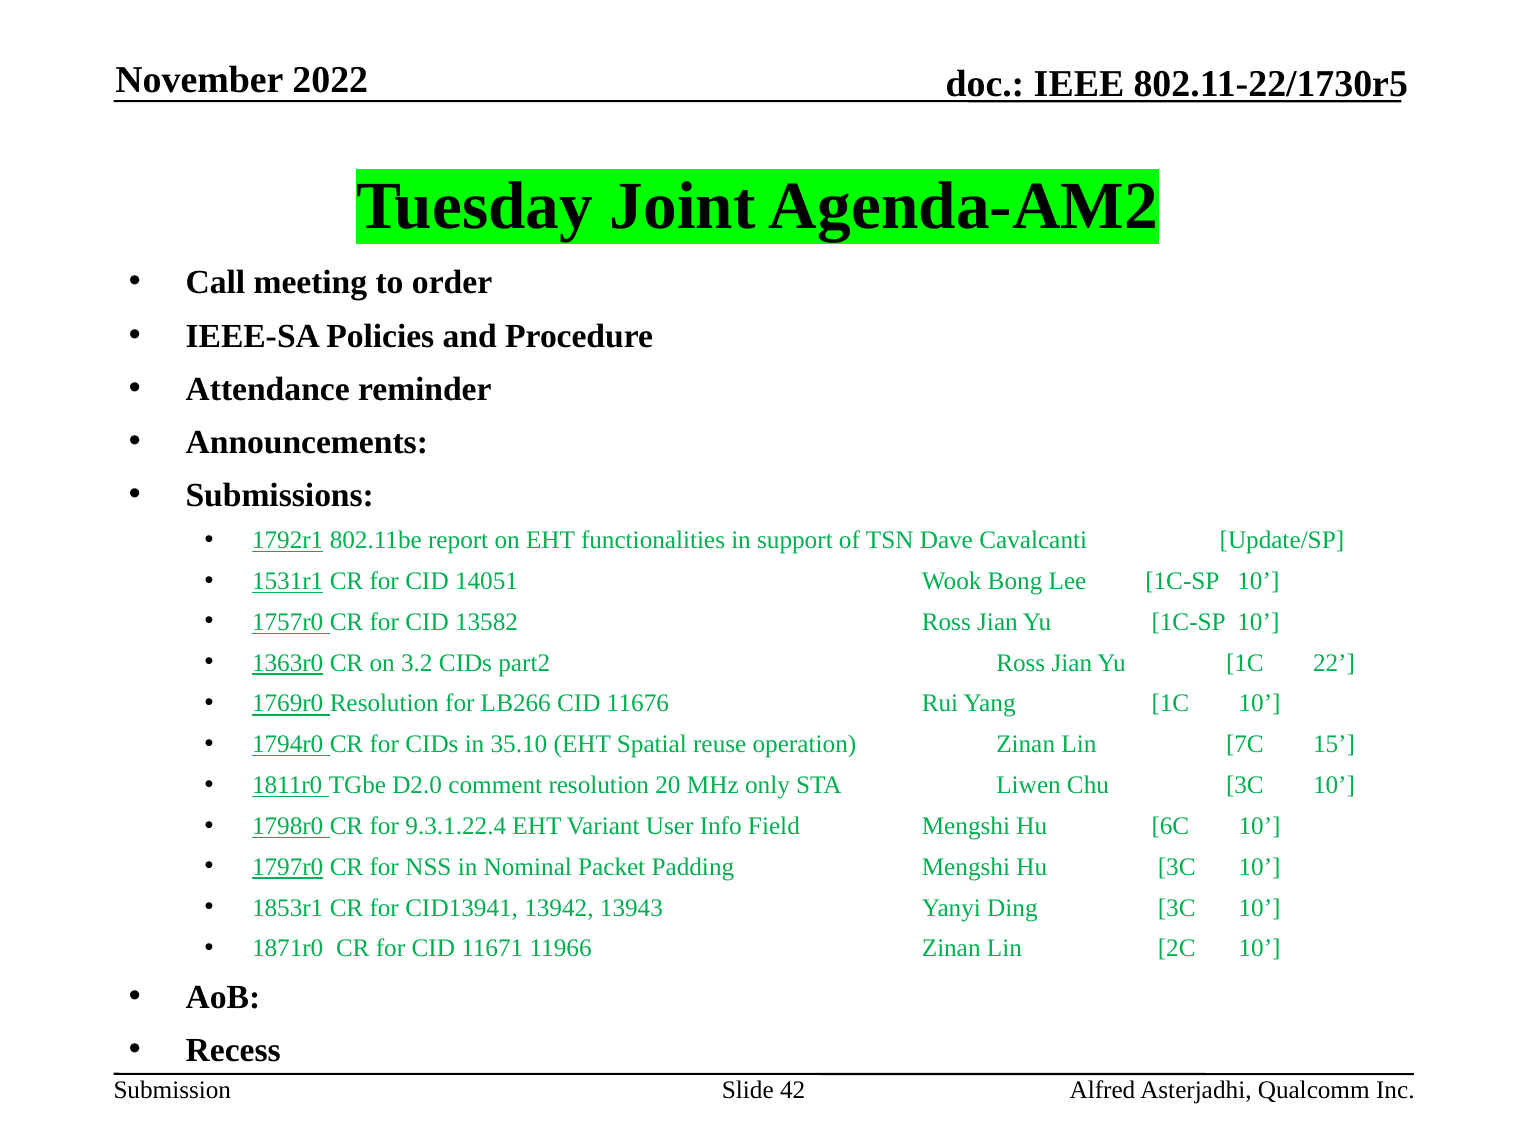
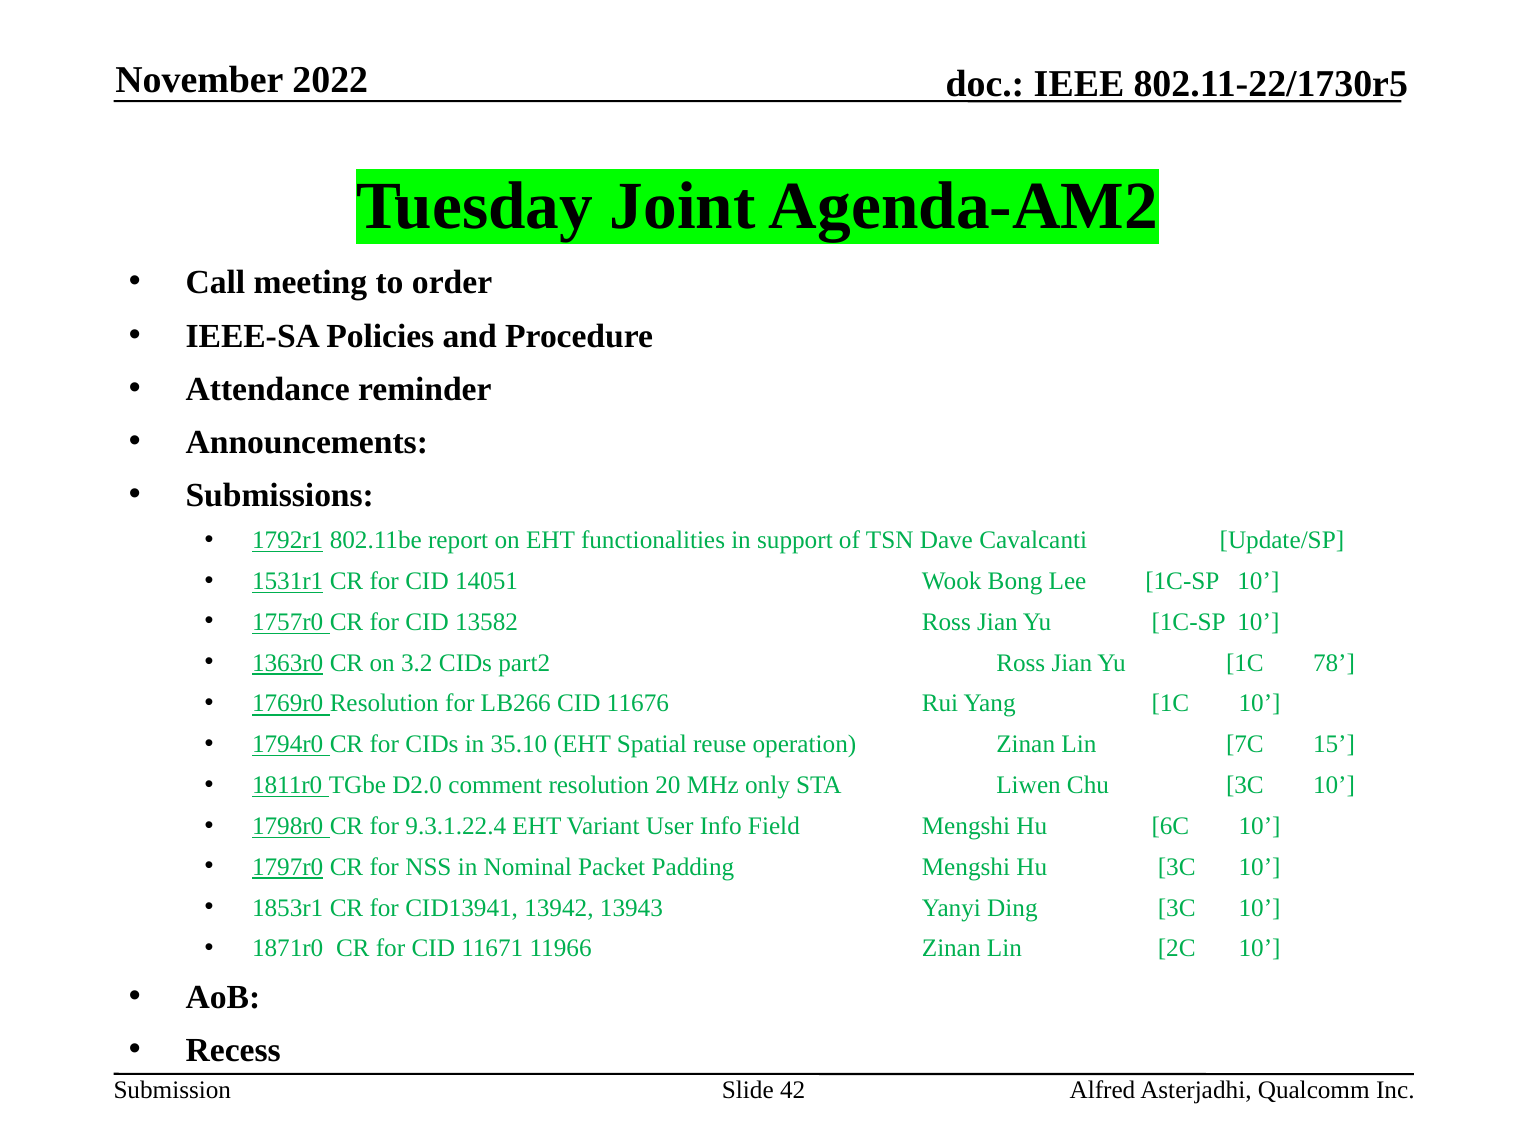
22: 22 -> 78 (1334, 662)
